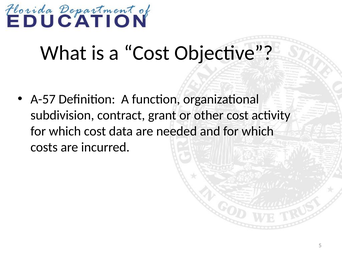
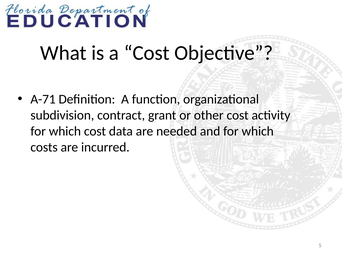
A-57: A-57 -> A-71 (43, 99)
